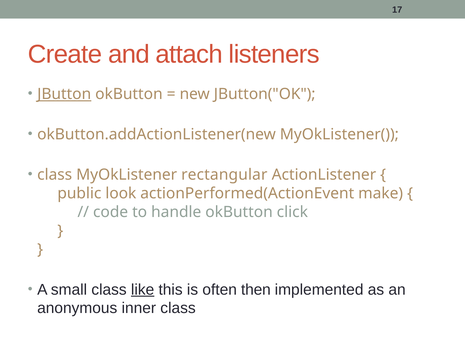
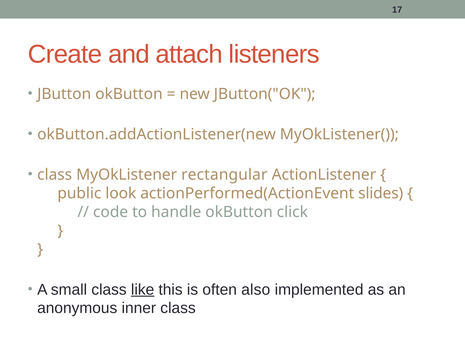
JButton underline: present -> none (64, 94)
make: make -> slides (381, 193)
then: then -> also (256, 289)
